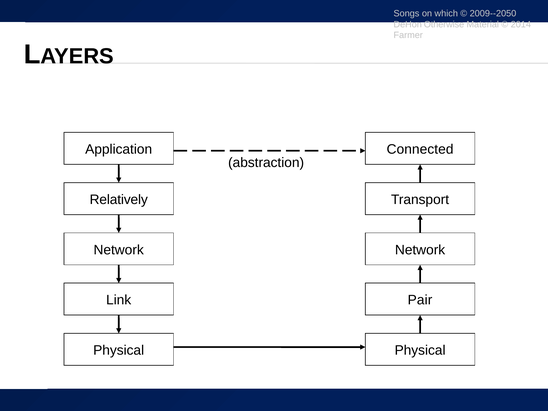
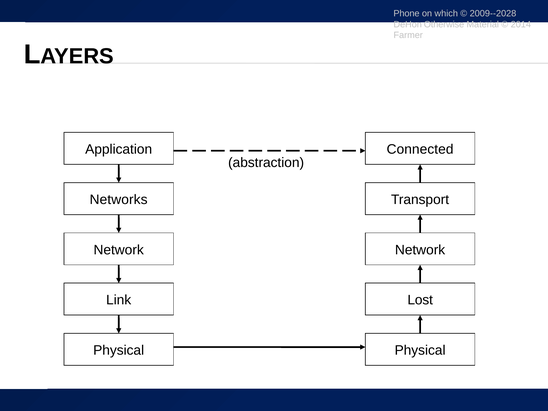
Songs: Songs -> Phone (406, 13)
2009--2050: 2009--2050 -> 2009--2028 (493, 13)
Relatively: Relatively -> Networks (119, 200)
Pair: Pair -> Lost (420, 300)
